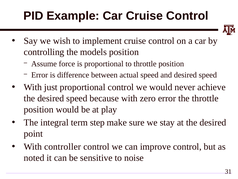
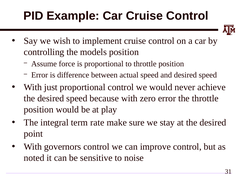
step: step -> rate (97, 122)
controller: controller -> governors (63, 146)
